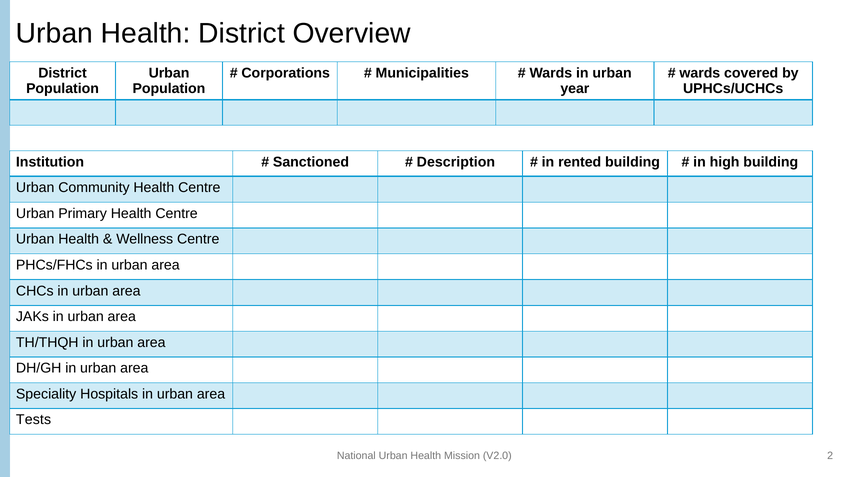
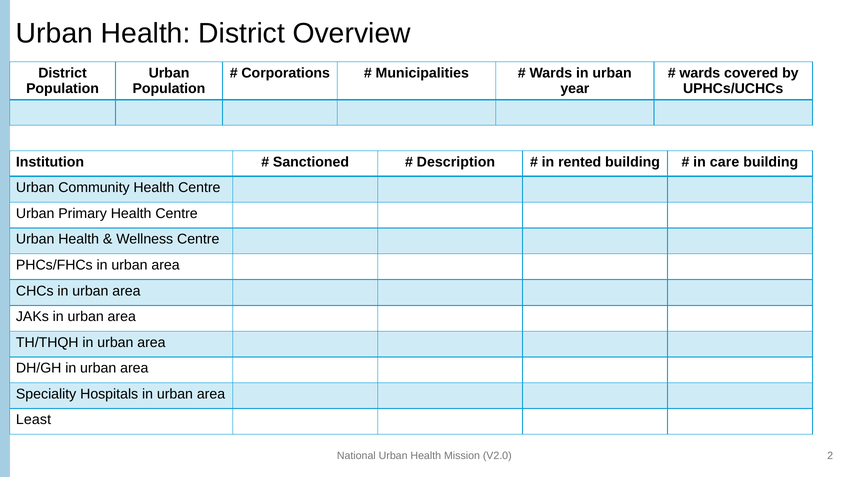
high: high -> care (725, 162)
Tests: Tests -> Least (34, 420)
